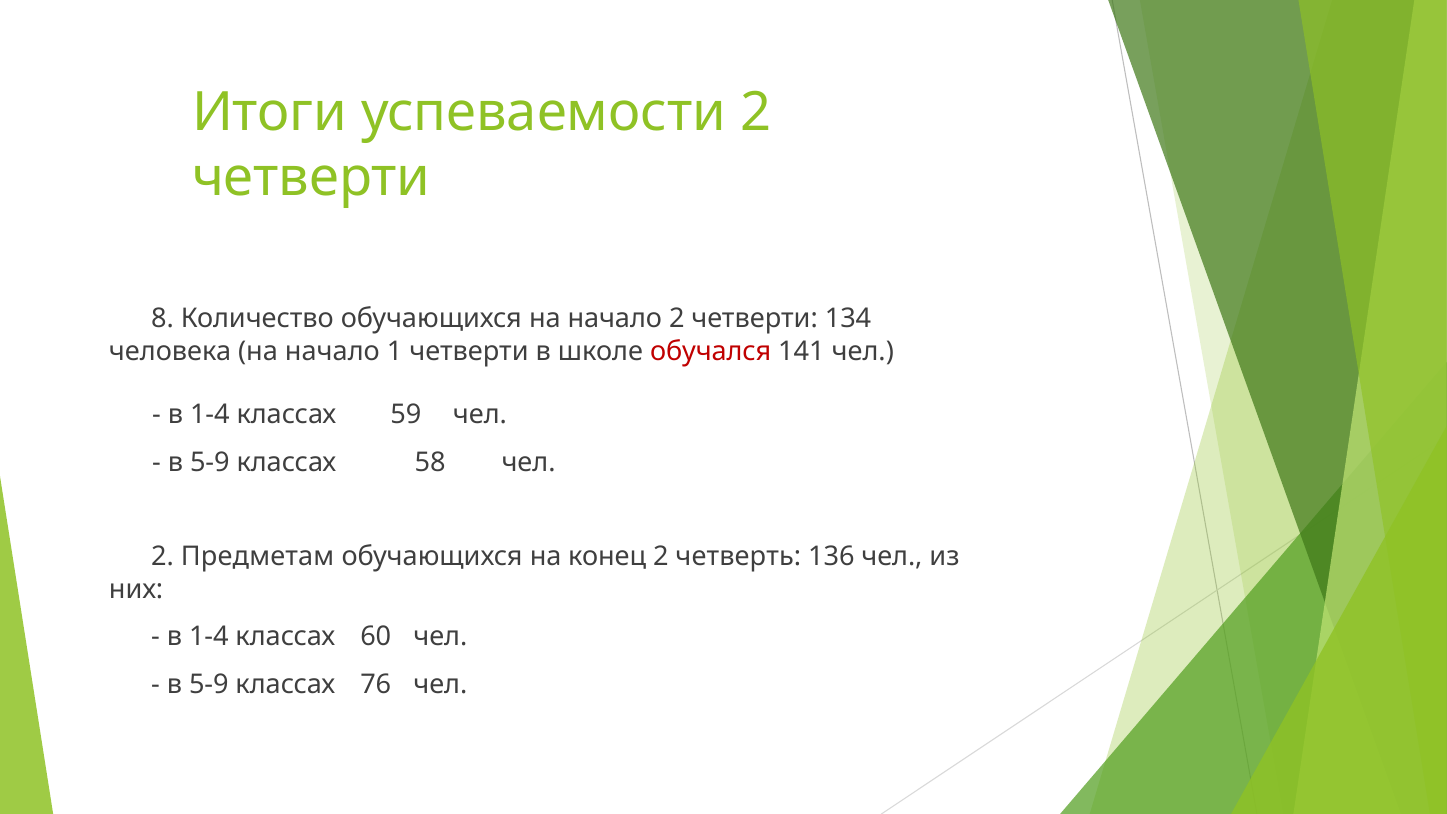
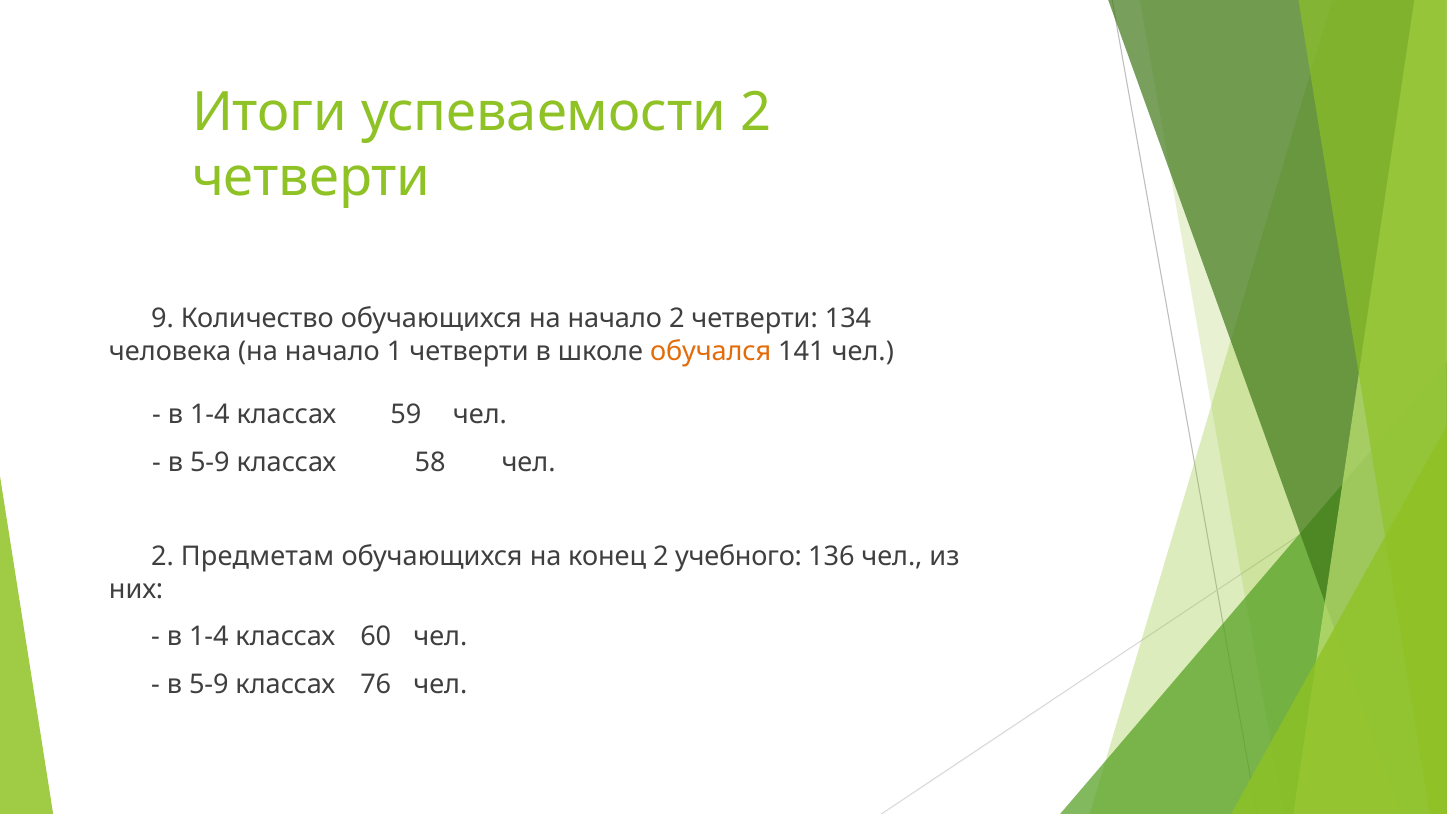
8: 8 -> 9 (163, 319)
обучался colour: red -> orange (711, 351)
четверть: четверть -> учебного (738, 557)
